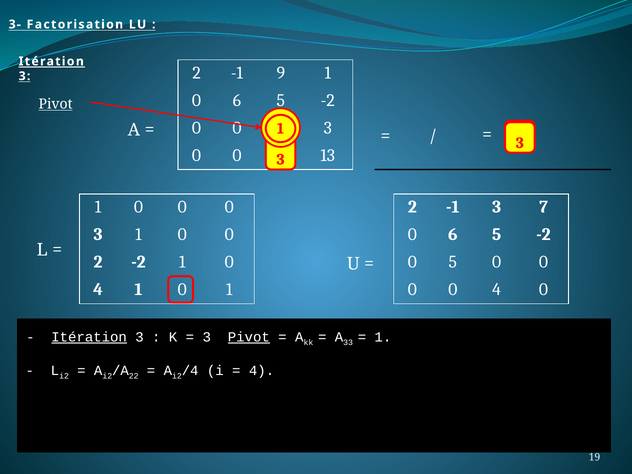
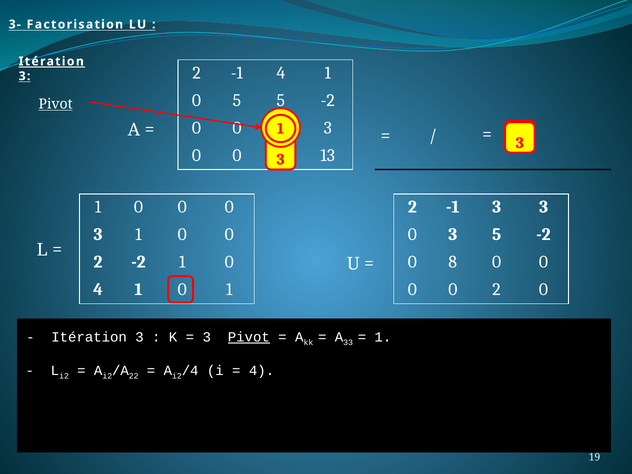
-1 9: 9 -> 4 (281, 73)
6: 6 -> 5 (237, 100)
3 7: 7 -> 3 (544, 207)
6: 6 -> 3 (453, 235)
0 5: 5 -> 8 (453, 262)
4: 4 -> 2 (497, 289)
Itération underline: present -> none (89, 337)
